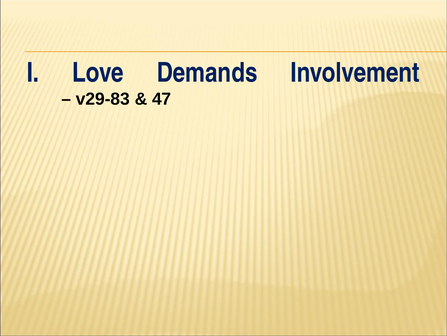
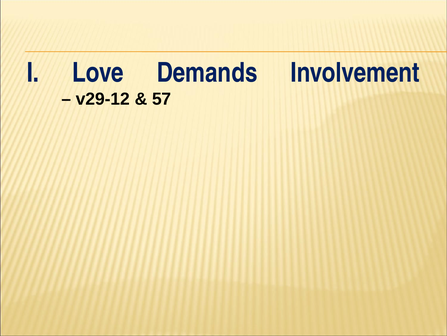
v29-83: v29-83 -> v29-12 (103, 99)
47: 47 -> 57 (162, 99)
